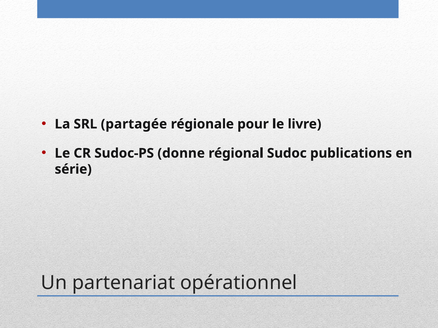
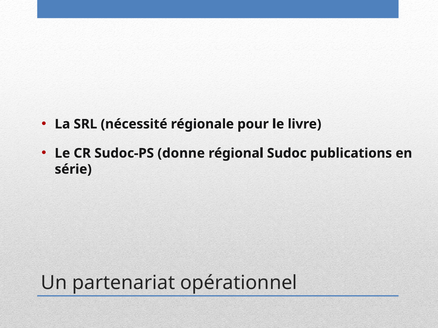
partagée: partagée -> nécessité (134, 124)
